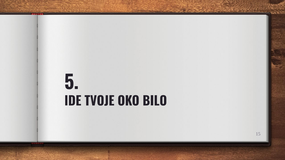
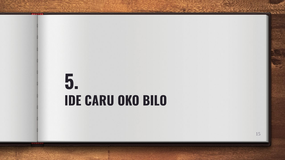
TVOJE: TVOJE -> CARU (99, 101)
